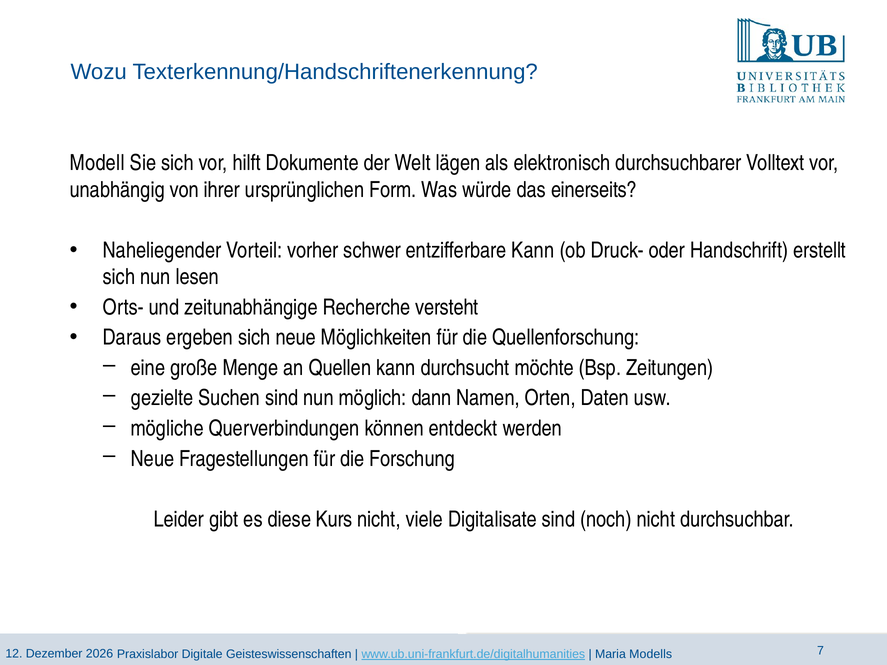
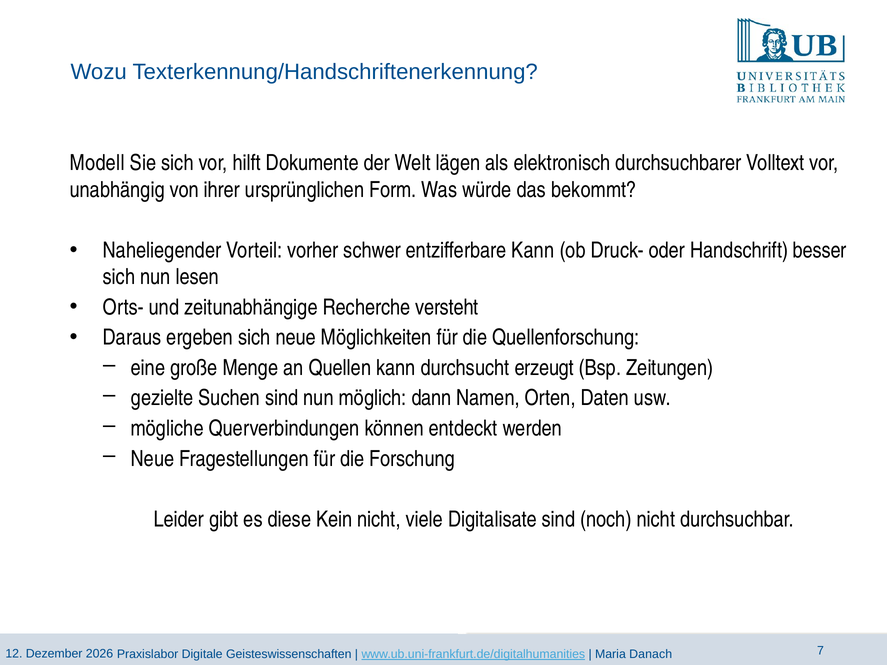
einerseits: einerseits -> bekommt (594, 190)
erstellt: erstellt -> besser (820, 250)
möchte: möchte -> erzeugt (544, 368)
Kurs: Kurs -> Kein (334, 520)
Modells: Modells -> Danach (651, 654)
